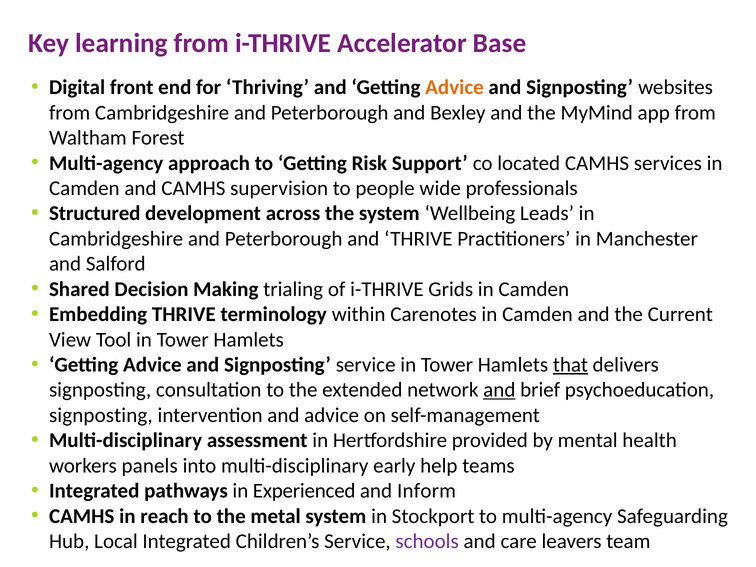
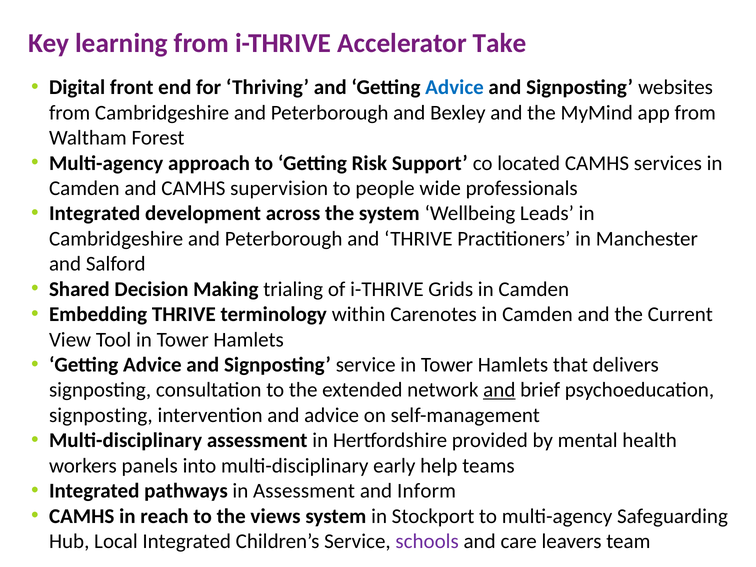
Base: Base -> Take (500, 43)
Advice colour: orange -> blue (455, 88)
Structured: Structured -> Integrated (95, 214)
that underline: present -> none (570, 365)
in Experienced: Experienced -> Assessment (304, 491)
metal: metal -> views (276, 516)
